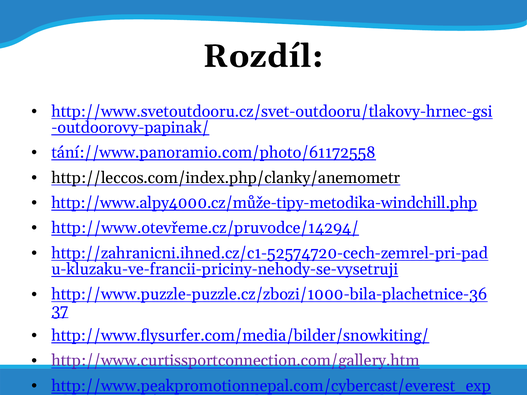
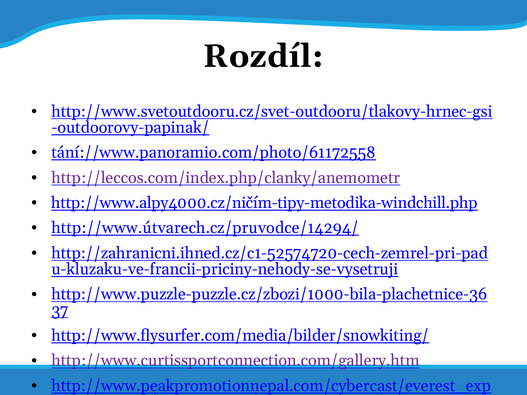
http://leccos.com/index.php/clanky/anemometr colour: black -> purple (226, 178)
http://www.alpy4000.cz/může-tipy-metodika-windchill.php: http://www.alpy4000.cz/může-tipy-metodika-windchill.php -> http://www.alpy4000.cz/ničím-tipy-metodika-windchill.php (264, 203)
http://www.otevřeme.cz/pruvodce/14294/: http://www.otevřeme.cz/pruvodce/14294/ -> http://www.útvarech.cz/pruvodce/14294/ (205, 228)
